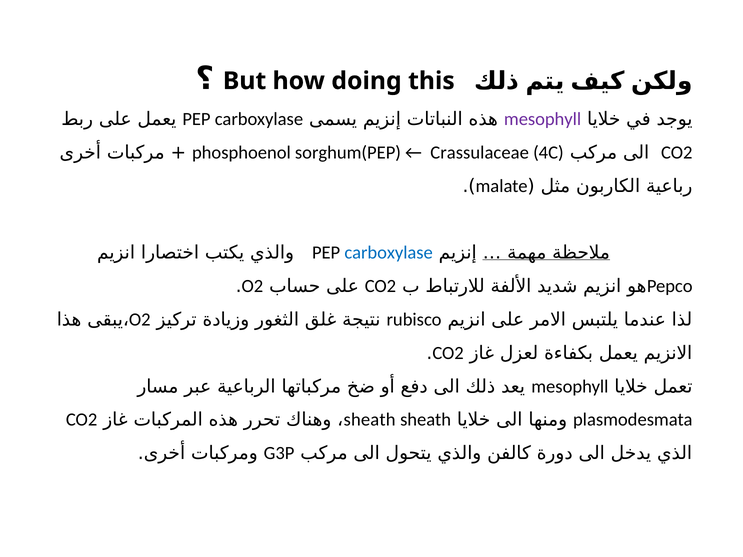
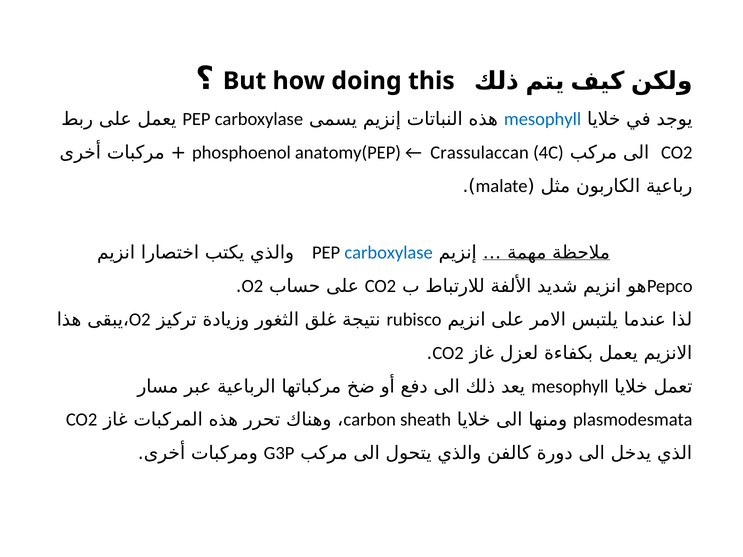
mesophyll colour: purple -> blue (543, 119)
sorghum(PEP: sorghum(PEP -> anatomy(PEP (348, 153)
Crassulaceae: Crassulaceae -> Crassulaccan (480, 153)
sheath: sheath -> carbon (370, 420)
